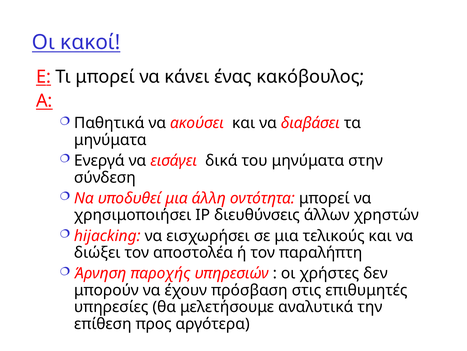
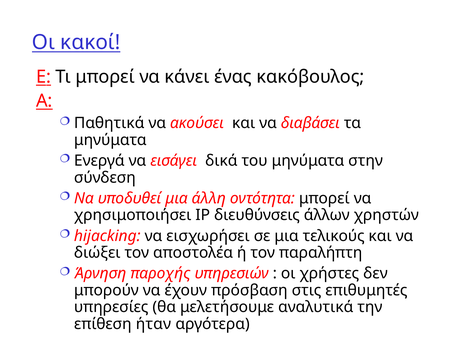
προς: προς -> ήταν (153, 323)
